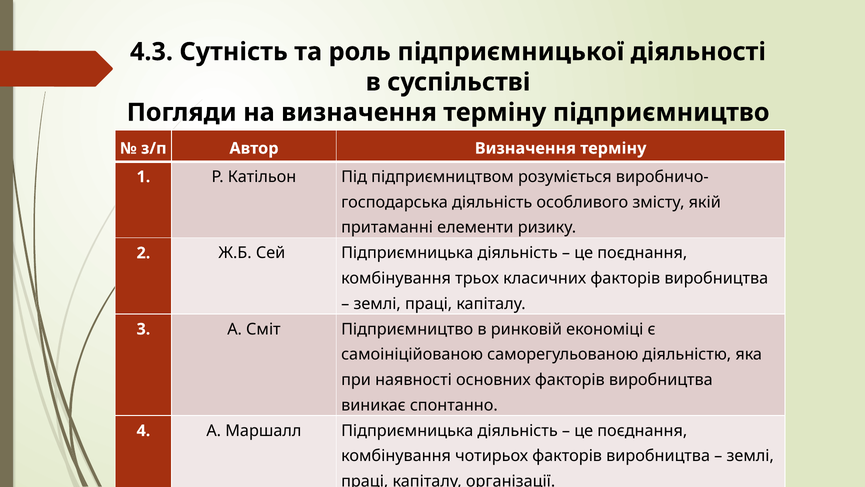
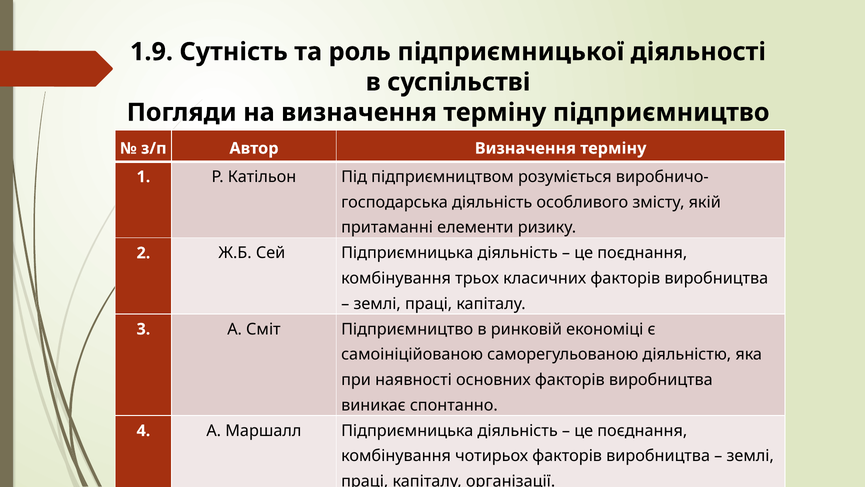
4.3: 4.3 -> 1.9 (151, 52)
